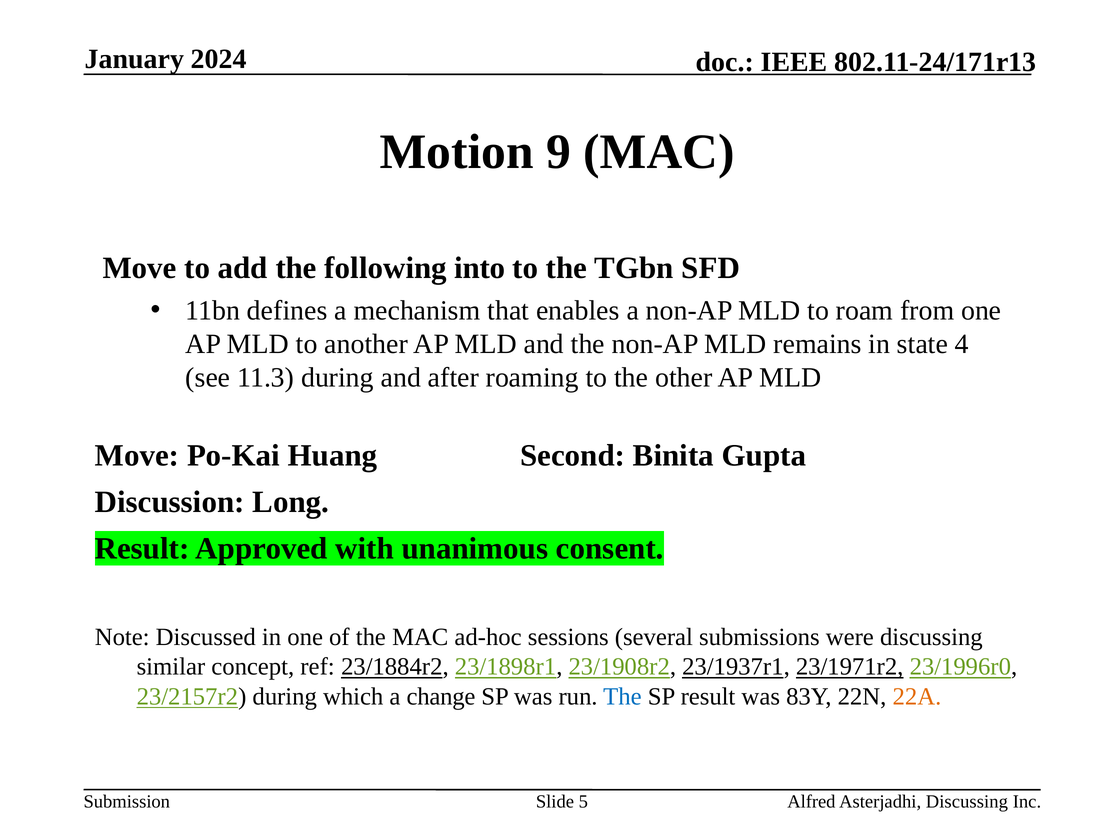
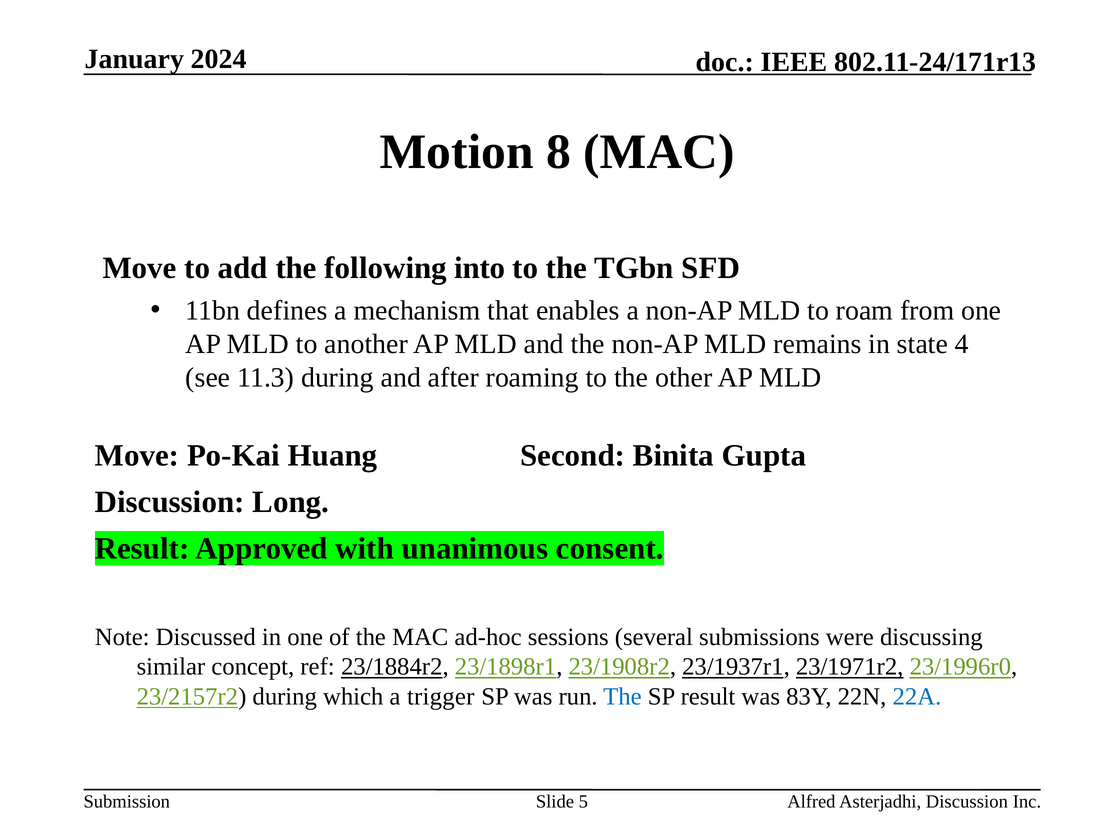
9: 9 -> 8 (559, 152)
change: change -> trigger (441, 697)
22A colour: orange -> blue (917, 697)
Asterjadhi Discussing: Discussing -> Discussion (967, 802)
